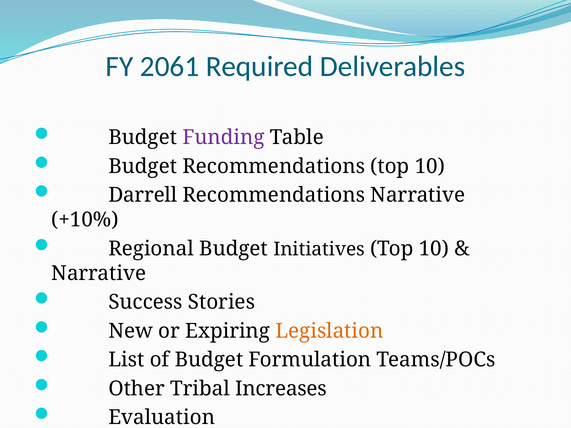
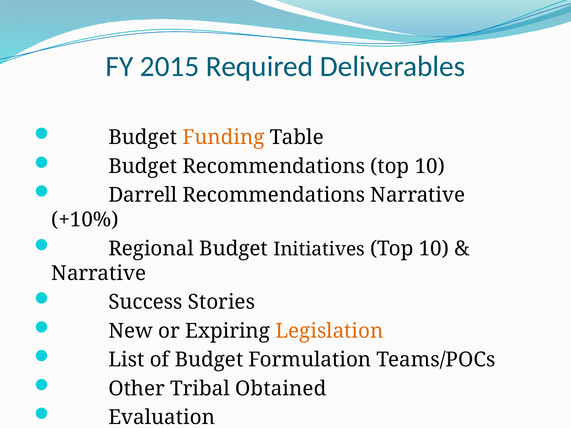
2061: 2061 -> 2015 (170, 66)
Funding colour: purple -> orange (223, 137)
Increases: Increases -> Obtained (281, 389)
